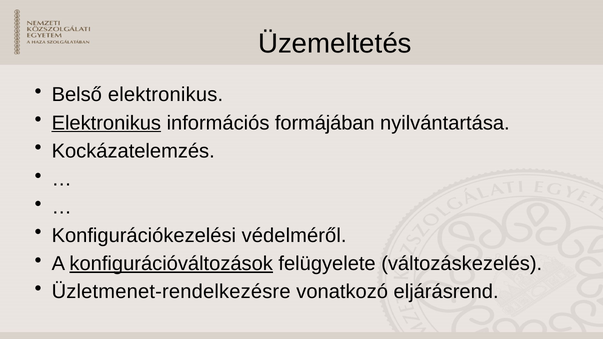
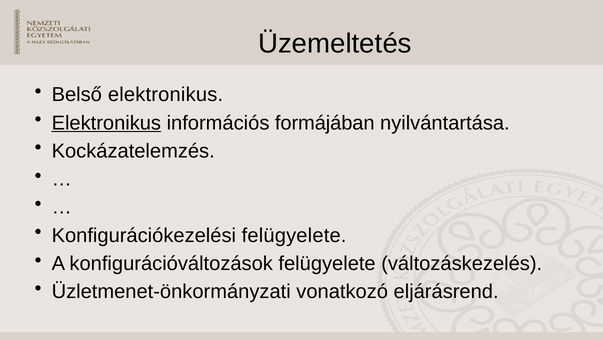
Konfigurációkezelési védelméről: védelméről -> felügyelete (294, 236)
konfigurációváltozások underline: present -> none (171, 264)
Üzletmenet-rendelkezésre: Üzletmenet-rendelkezésre -> Üzletmenet-önkormányzati (171, 292)
